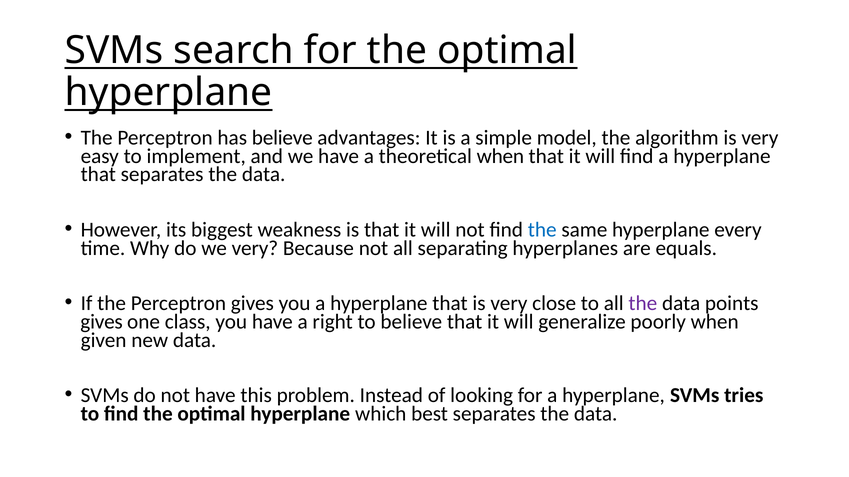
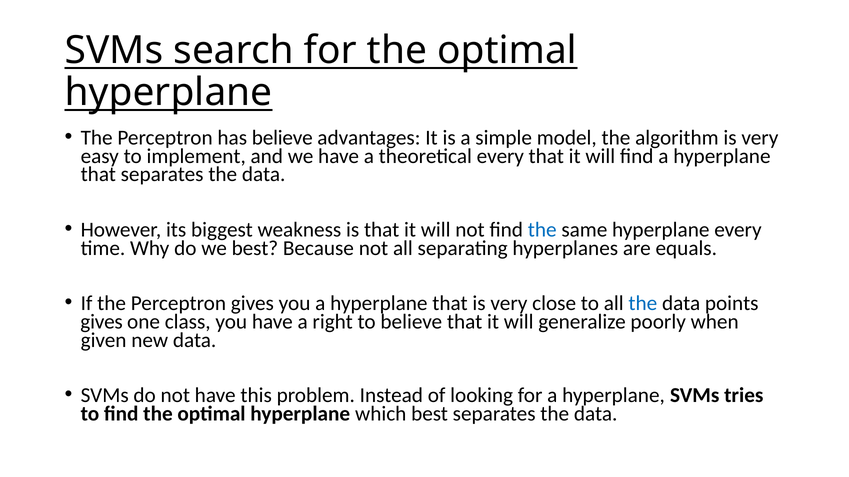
theoretical when: when -> every (500, 156)
we very: very -> best (255, 248)
the colour: purple -> blue (643, 304)
